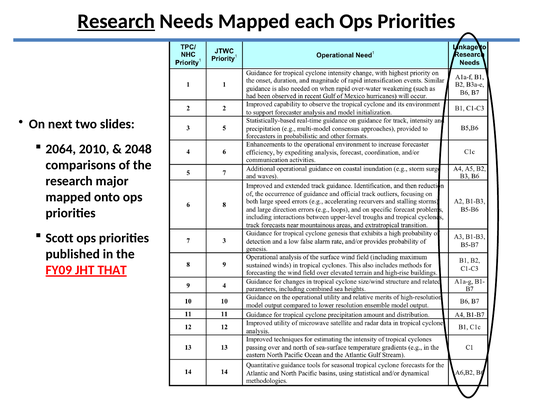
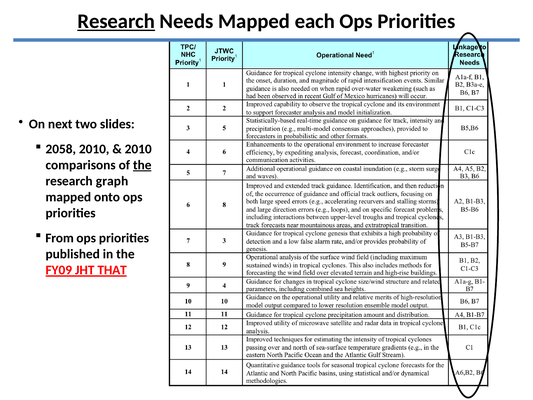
2064: 2064 -> 2058 (61, 149)
2048: 2048 -> 2010 (138, 149)
the underline: none -> present (142, 165)
major: major -> graph (112, 181)
Scott: Scott -> From (60, 238)
